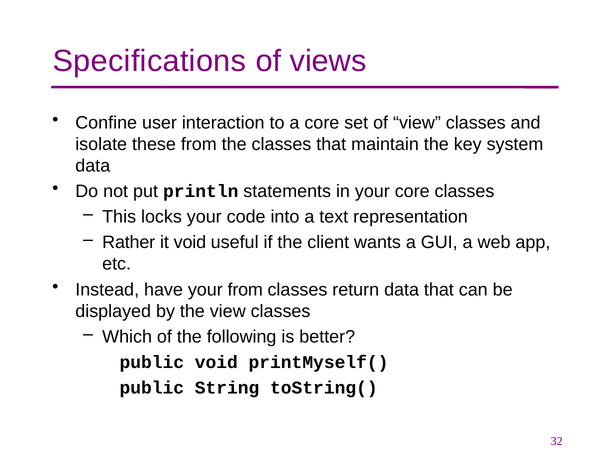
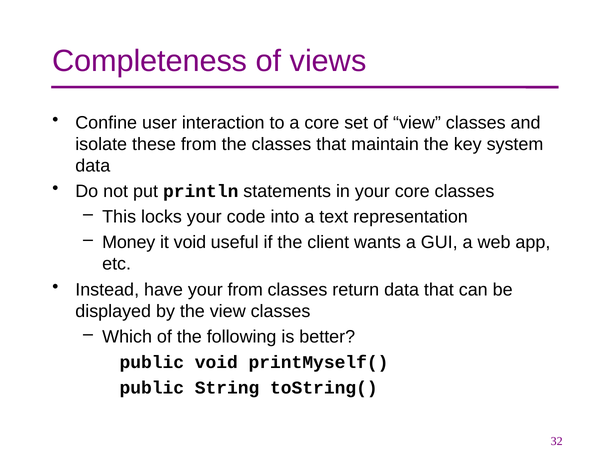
Specifications: Specifications -> Completeness (150, 61)
Rather: Rather -> Money (129, 243)
